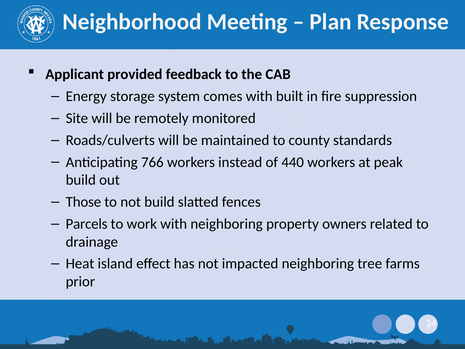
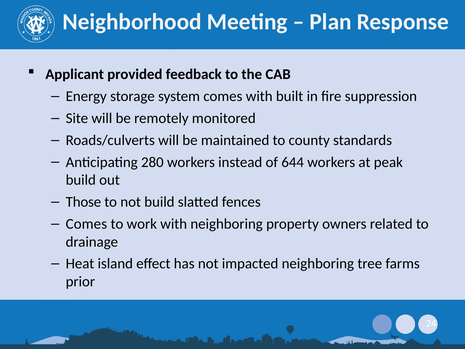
766: 766 -> 280 (152, 162)
440: 440 -> 644 (293, 162)
Parcels: Parcels -> Comes (86, 224)
